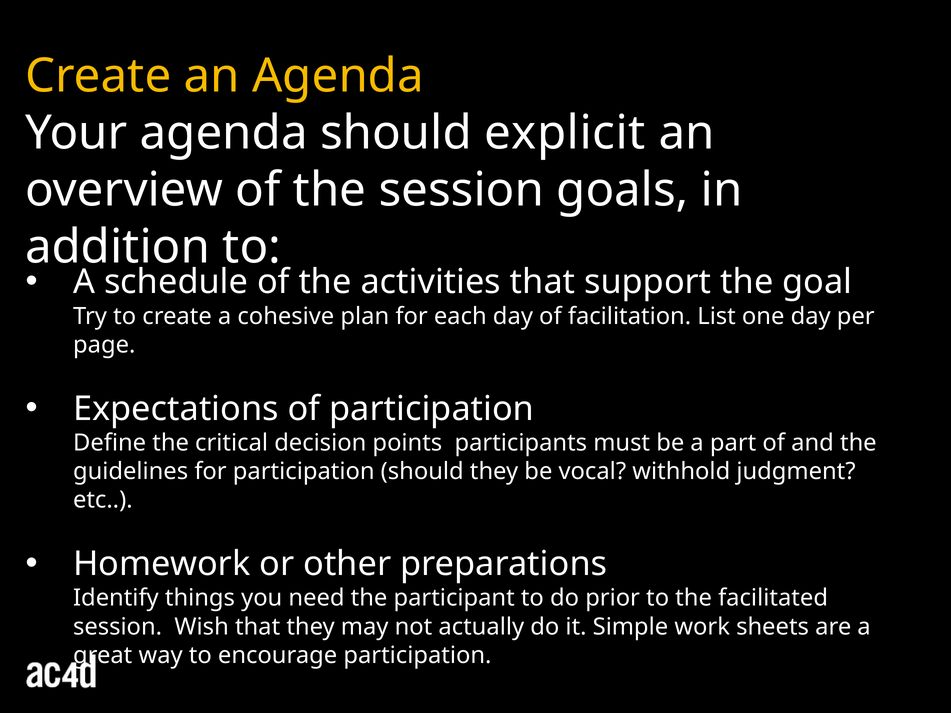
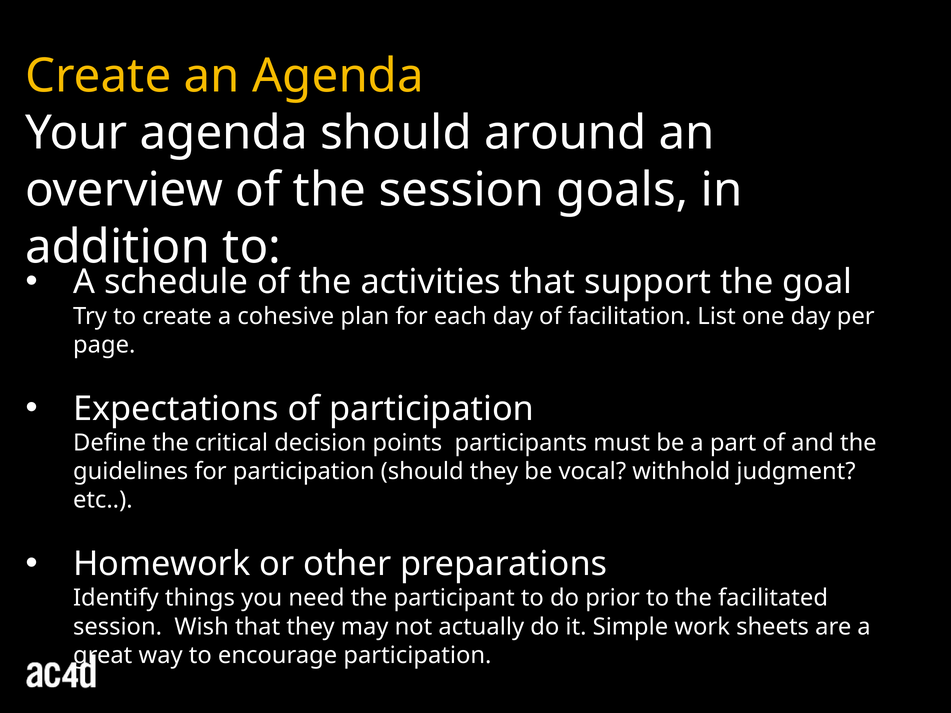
explicit: explicit -> around (565, 133)
